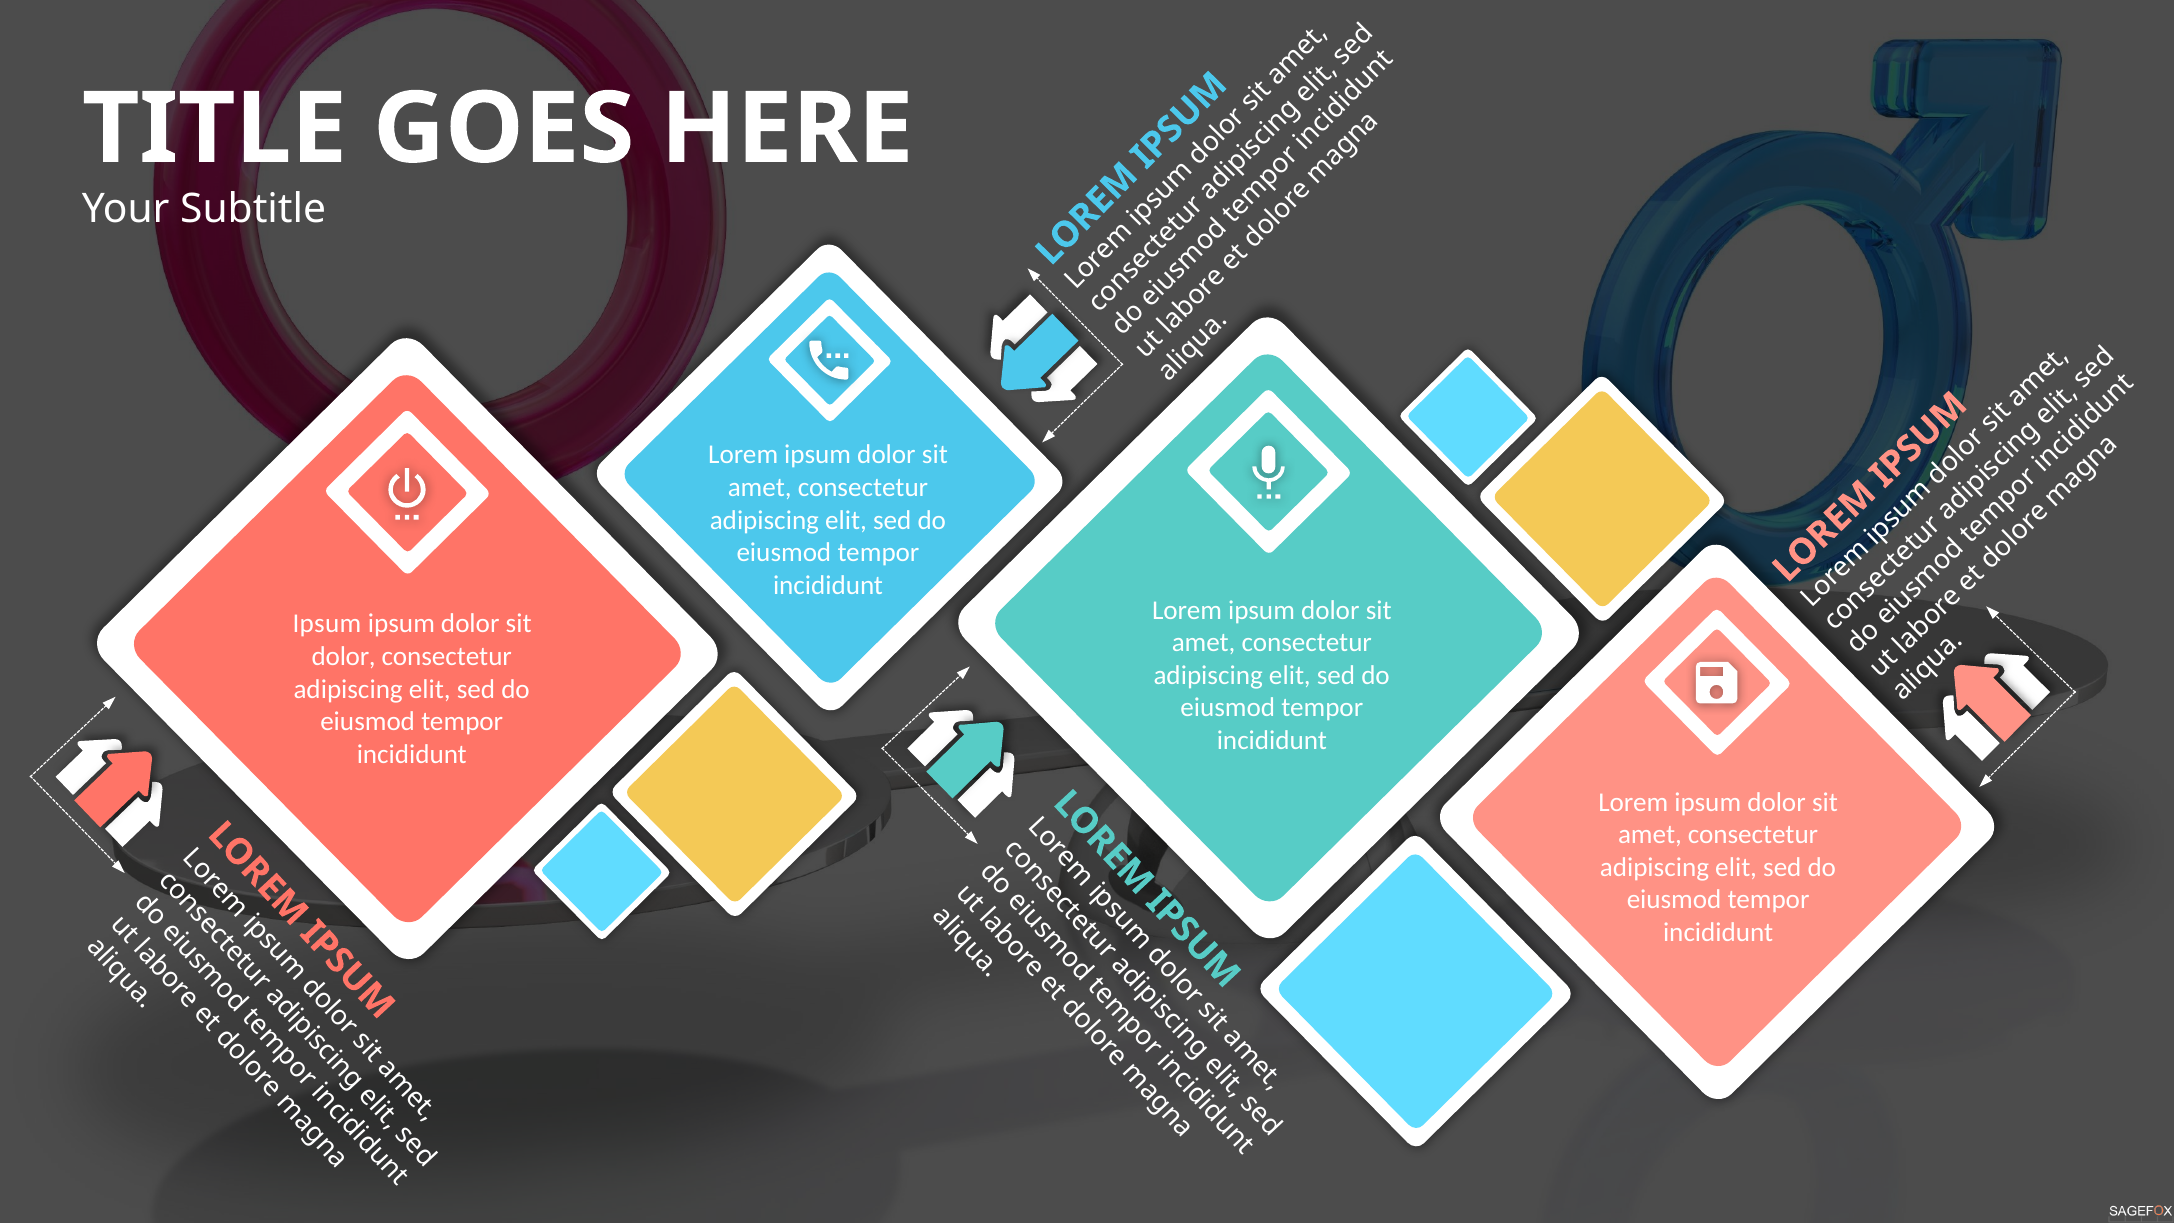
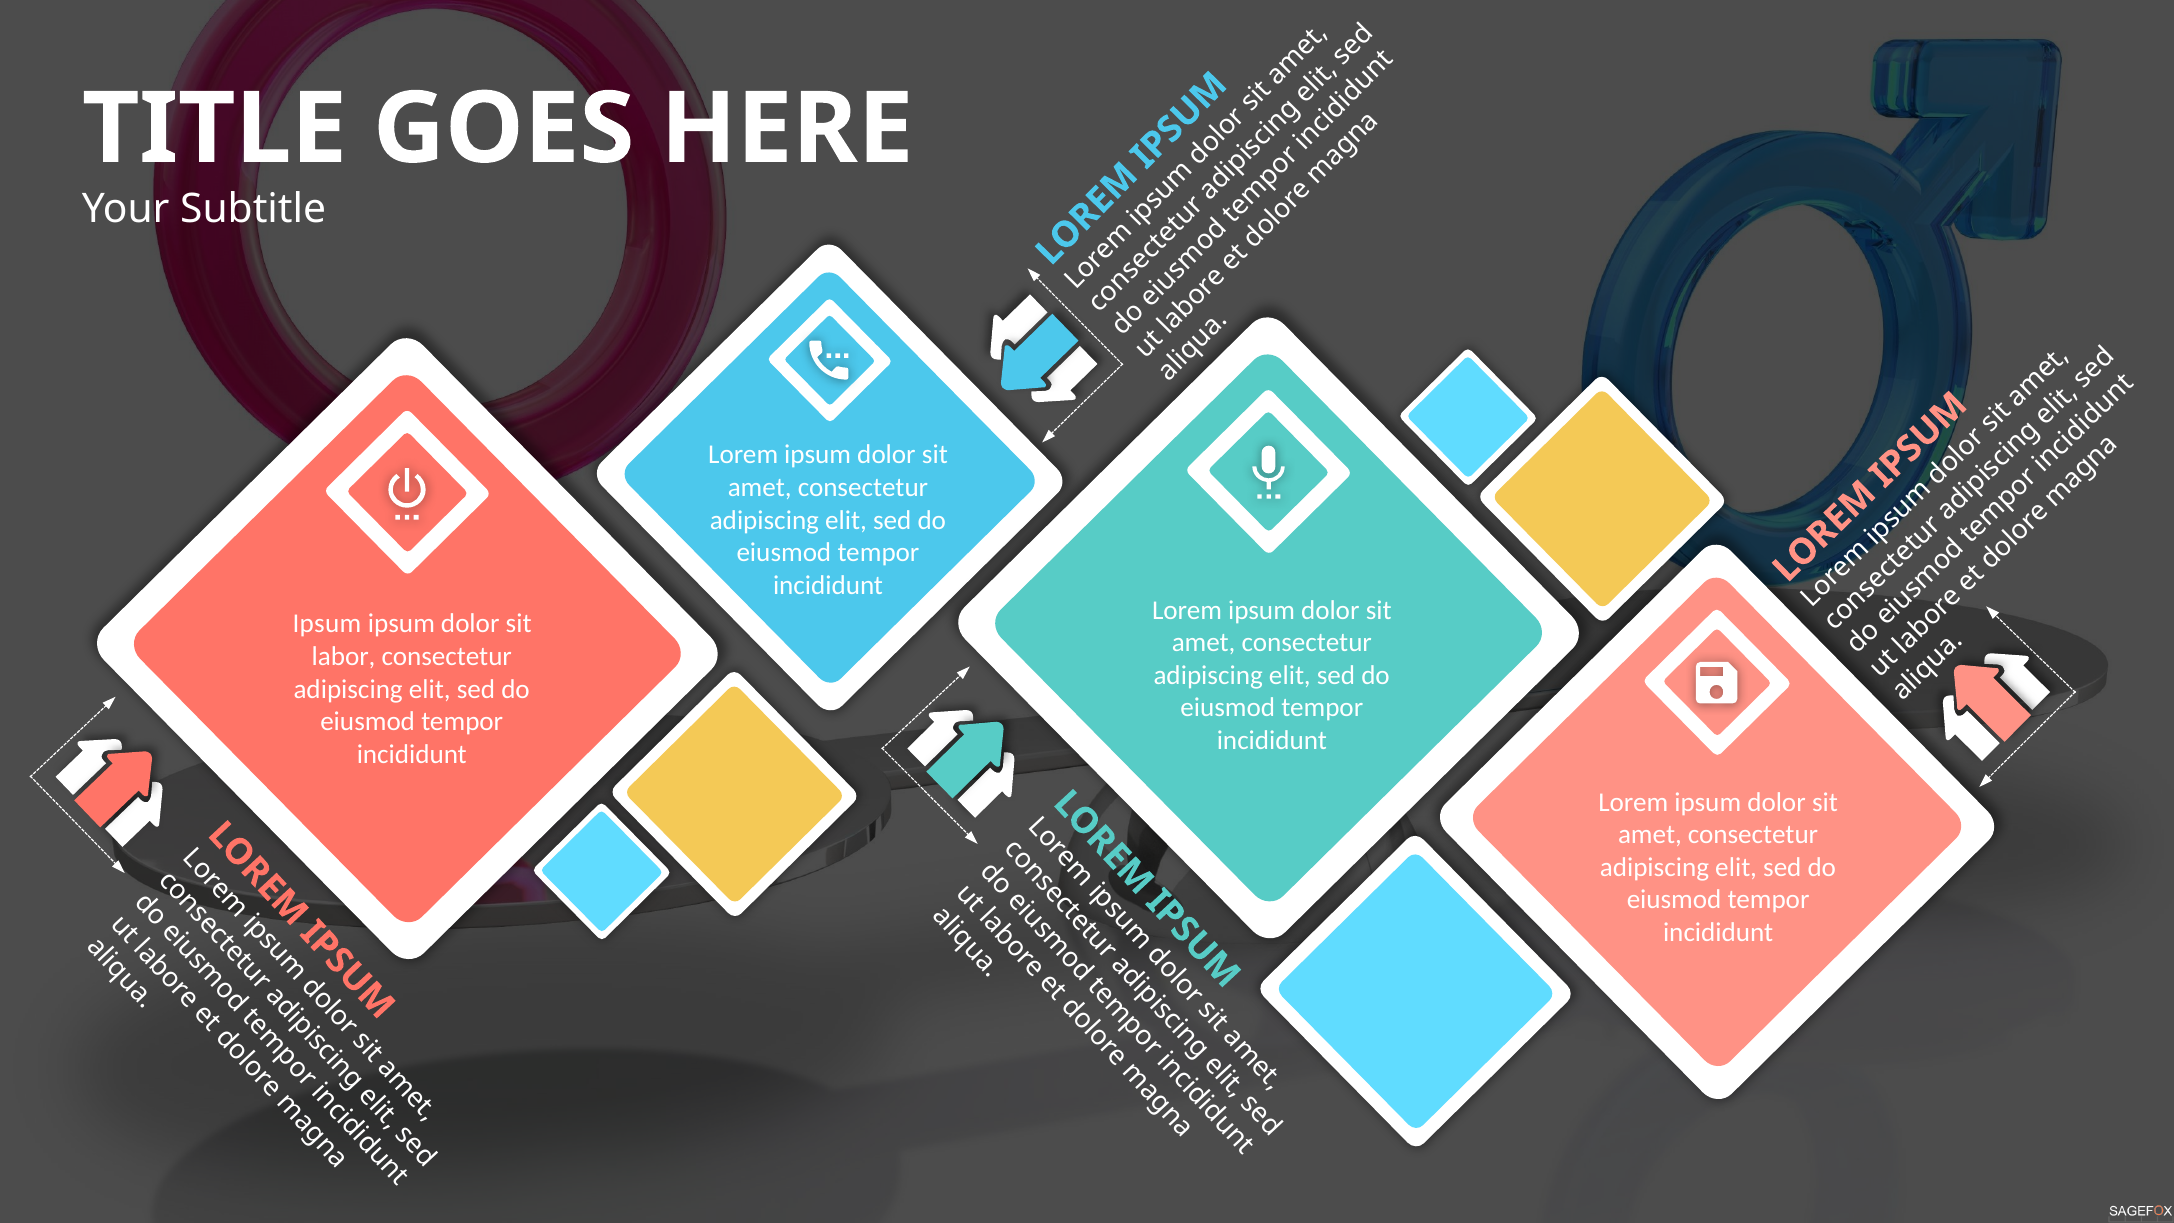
dolor: dolor -> labor (344, 656)
